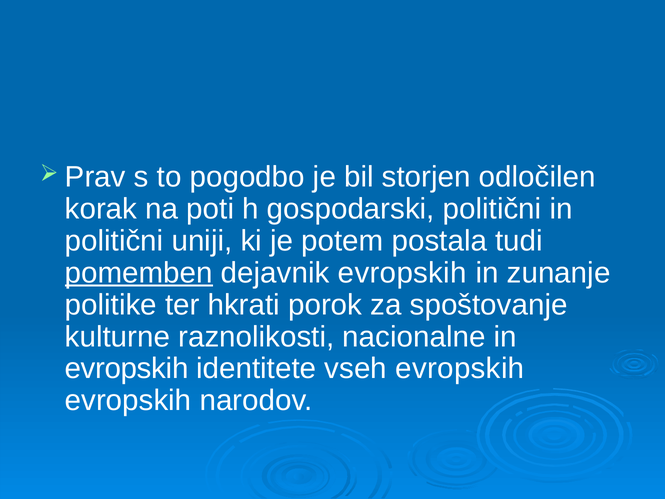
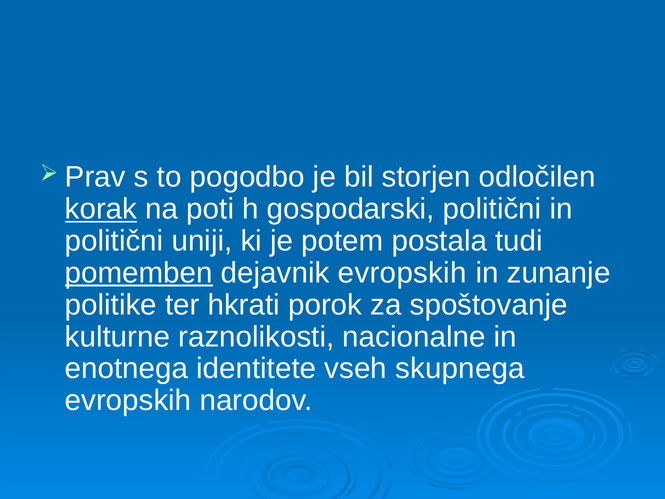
korak underline: none -> present (101, 209)
evropskih: evropskih -> enotnega (126, 369)
vseh evropskih: evropskih -> skupnega (460, 369)
